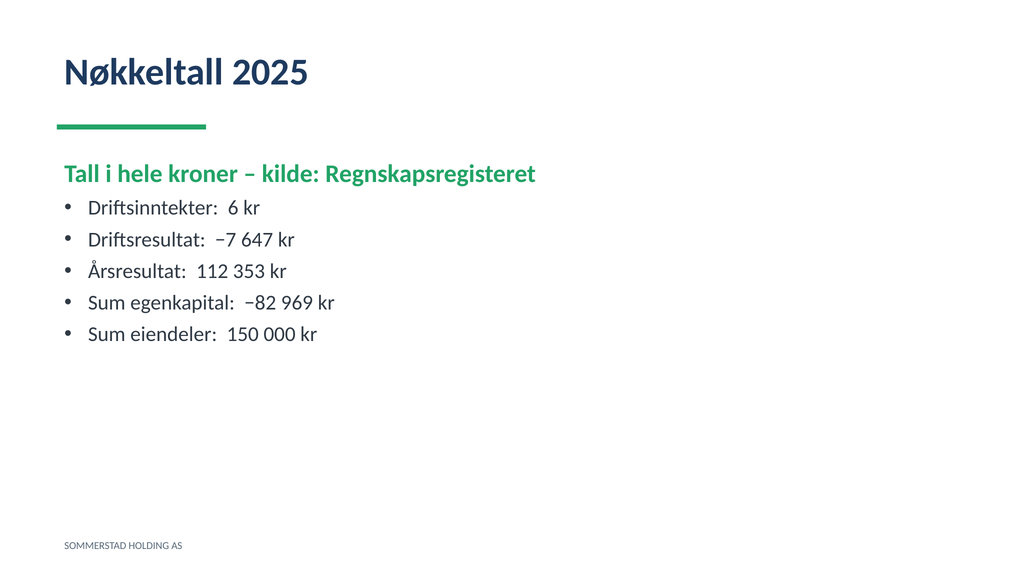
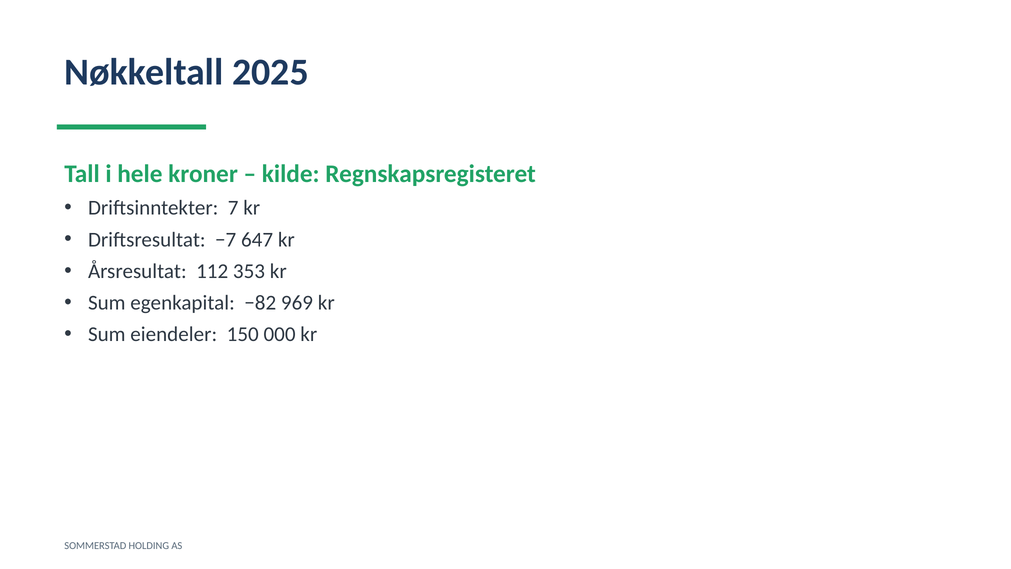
6: 6 -> 7 (233, 208)
